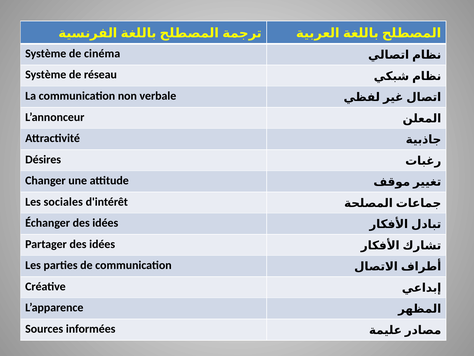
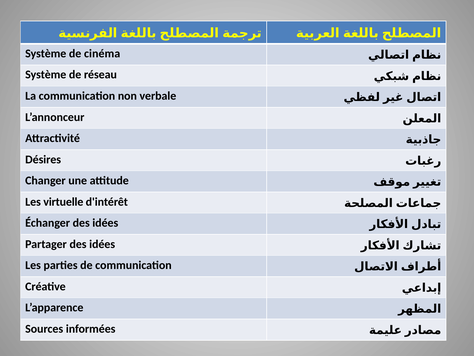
sociales: sociales -> virtuelle (63, 201)
